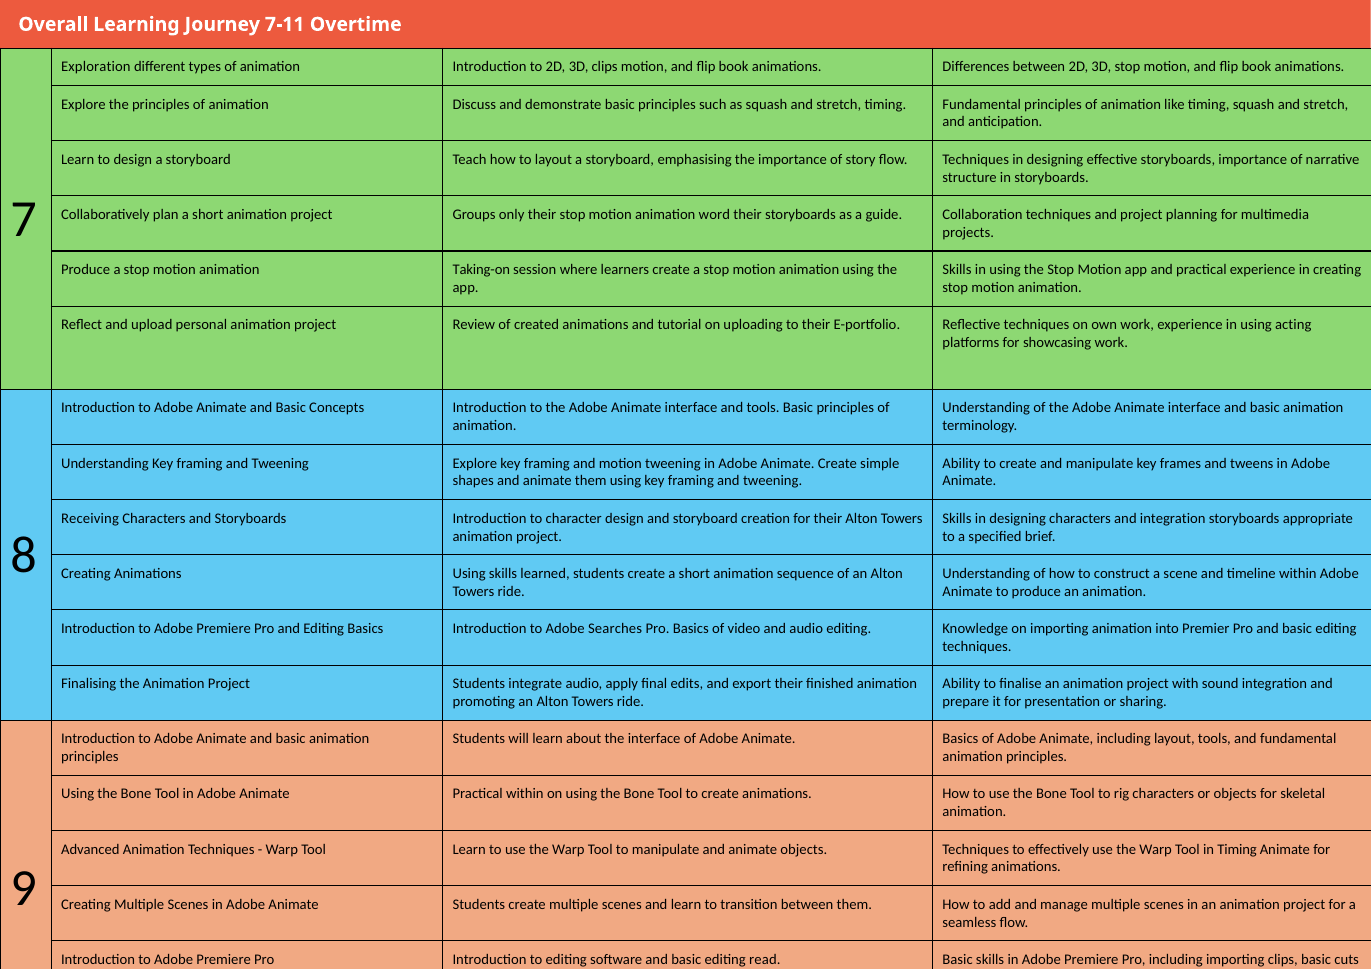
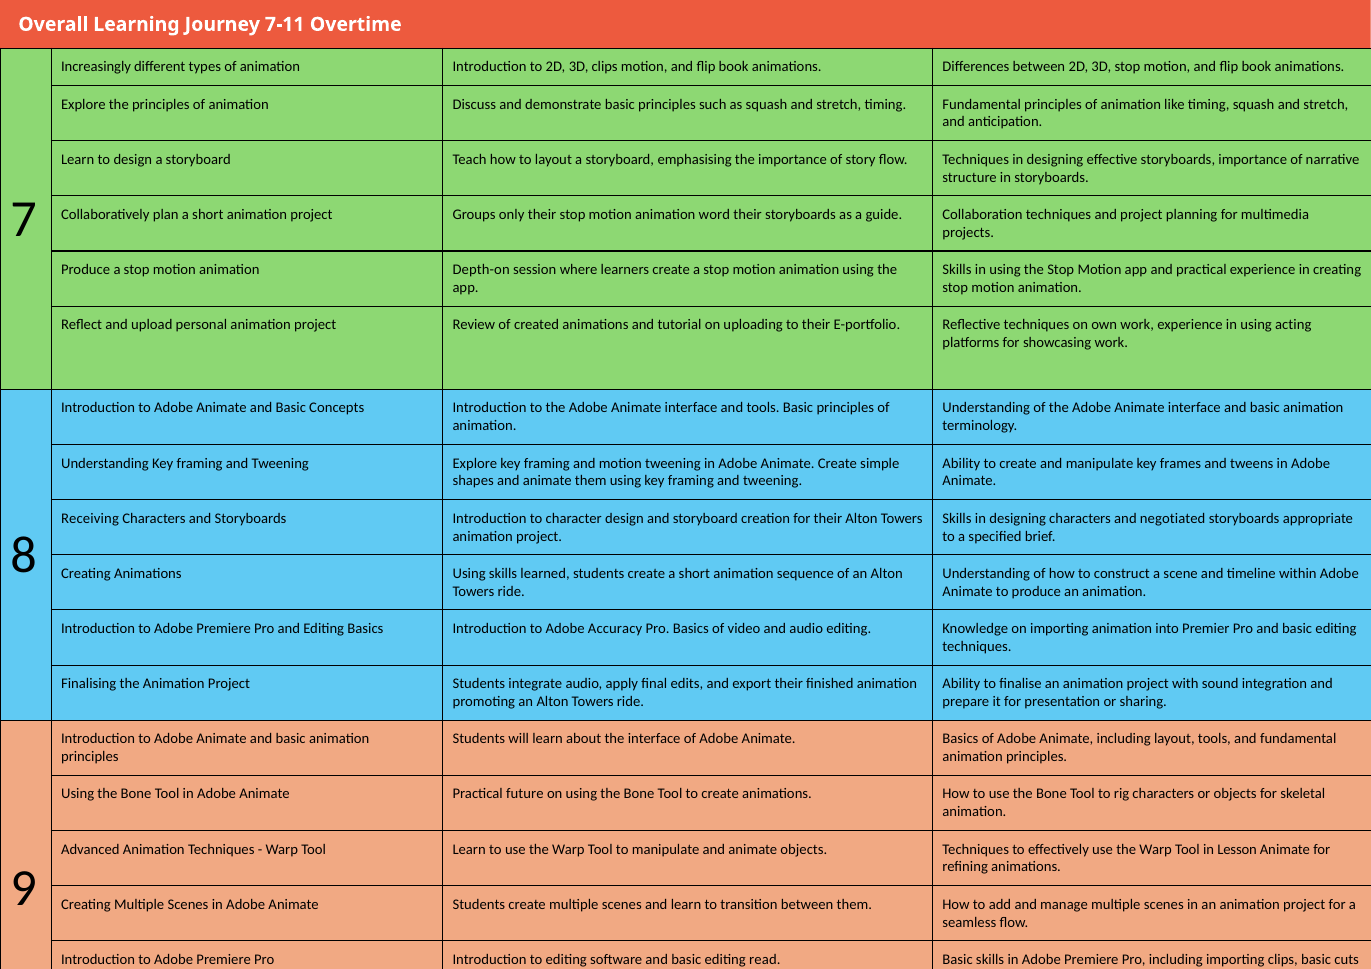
Exploration: Exploration -> Increasingly (96, 67)
Taking-on: Taking-on -> Depth-on (481, 270)
and integration: integration -> negotiated (1173, 519)
Searches: Searches -> Accuracy (615, 629)
Practical within: within -> future (525, 794)
in Timing: Timing -> Lesson (1237, 850)
